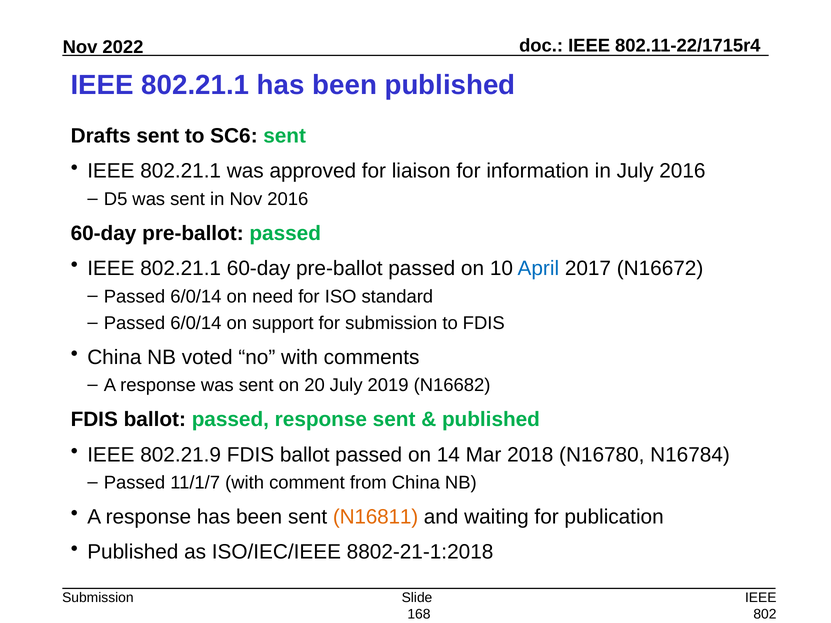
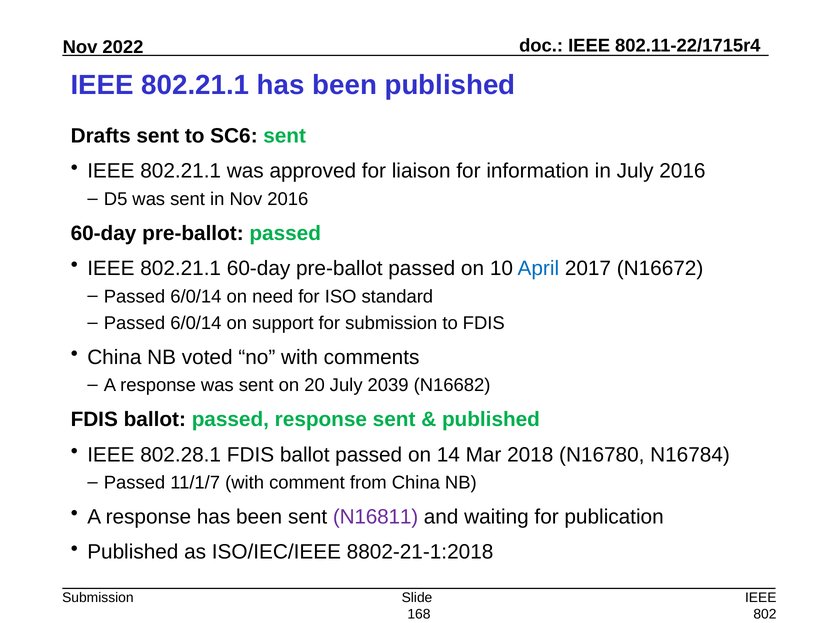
2019: 2019 -> 2039 (388, 385)
802.21.9: 802.21.9 -> 802.28.1 (181, 455)
N16811 colour: orange -> purple (376, 517)
